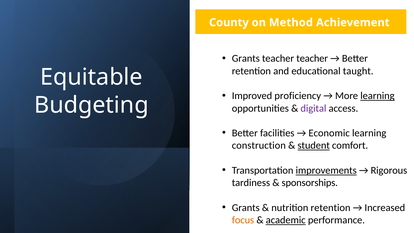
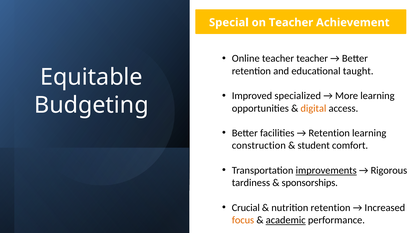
County: County -> Special (229, 23)
on Method: Method -> Teacher (291, 23)
Grants: Grants -> Online (246, 59)
proficiency: proficiency -> specialized (298, 96)
learning underline: present -> none (377, 96)
digital colour: purple -> orange (313, 108)
Economic: Economic -> Retention (329, 133)
student underline: present -> none (314, 145)
Grants: Grants -> Crucial (246, 208)
